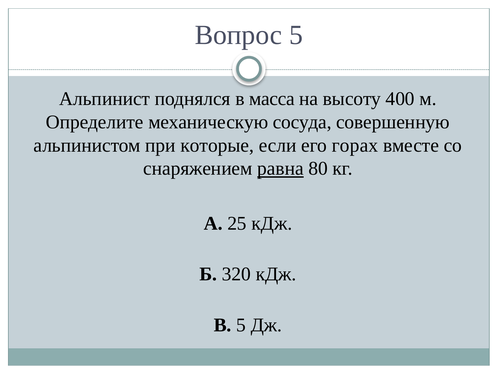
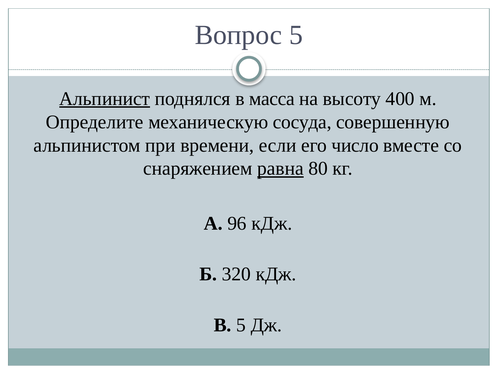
Альпинист underline: none -> present (105, 99)
которые: которые -> времени (217, 145)
горах: горах -> число (355, 145)
25: 25 -> 96 (237, 223)
